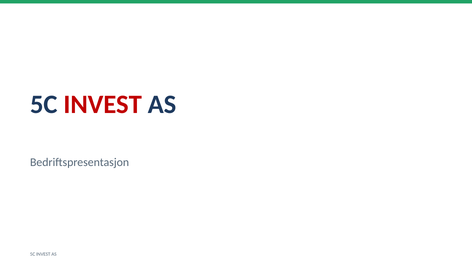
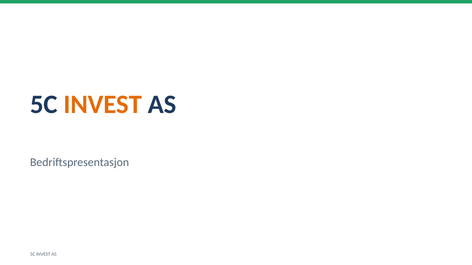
INVEST colour: red -> orange (103, 105)
